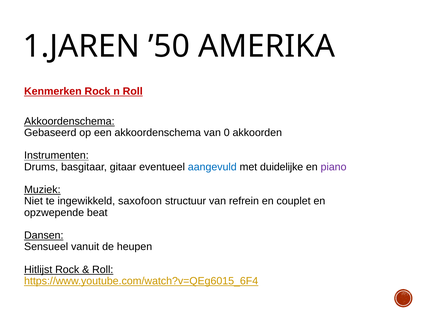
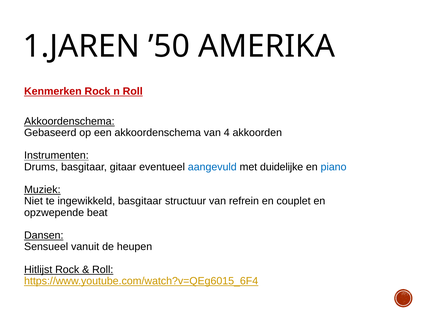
0: 0 -> 4 (227, 133)
piano colour: purple -> blue (334, 167)
ingewikkeld saxofoon: saxofoon -> basgitaar (140, 201)
